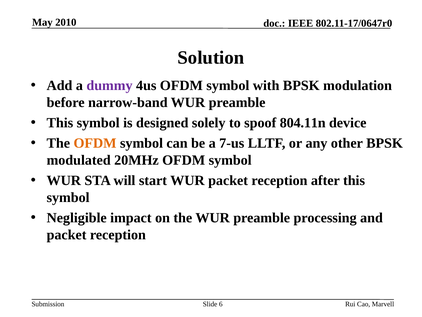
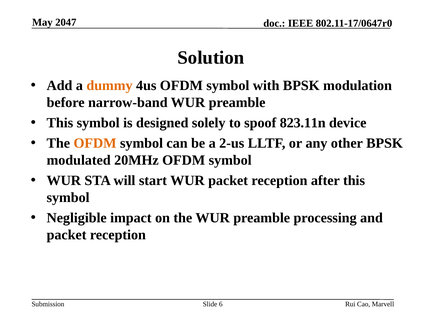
2010: 2010 -> 2047 (66, 22)
dummy colour: purple -> orange (109, 85)
804.11n: 804.11n -> 823.11n (303, 123)
7-us: 7-us -> 2-us (232, 143)
